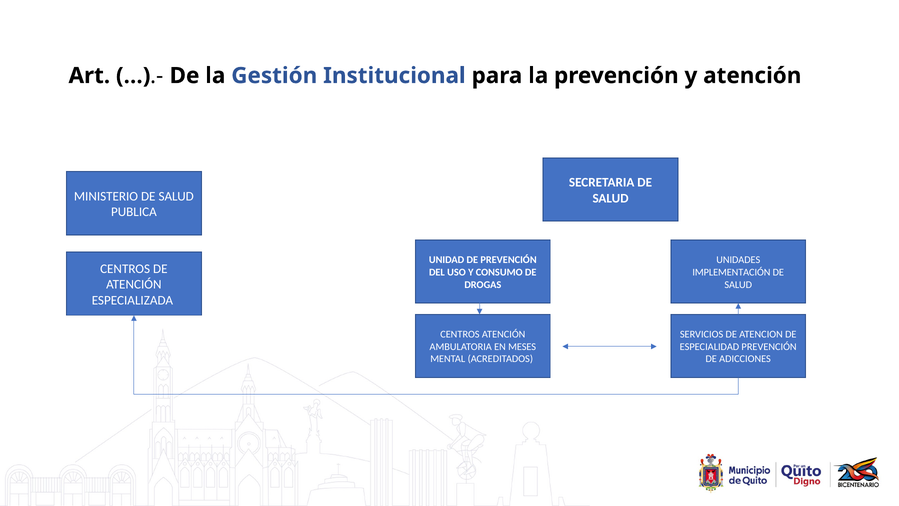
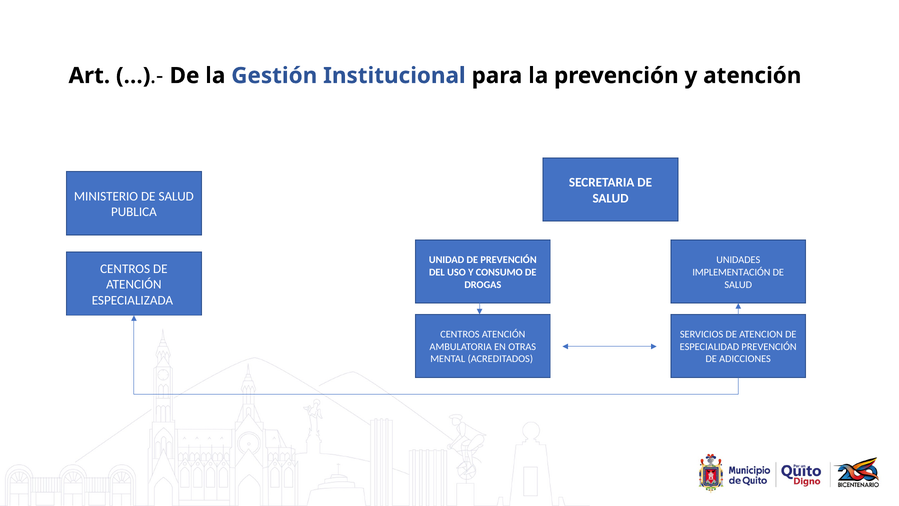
MESES: MESES -> OTRAS (522, 346)
